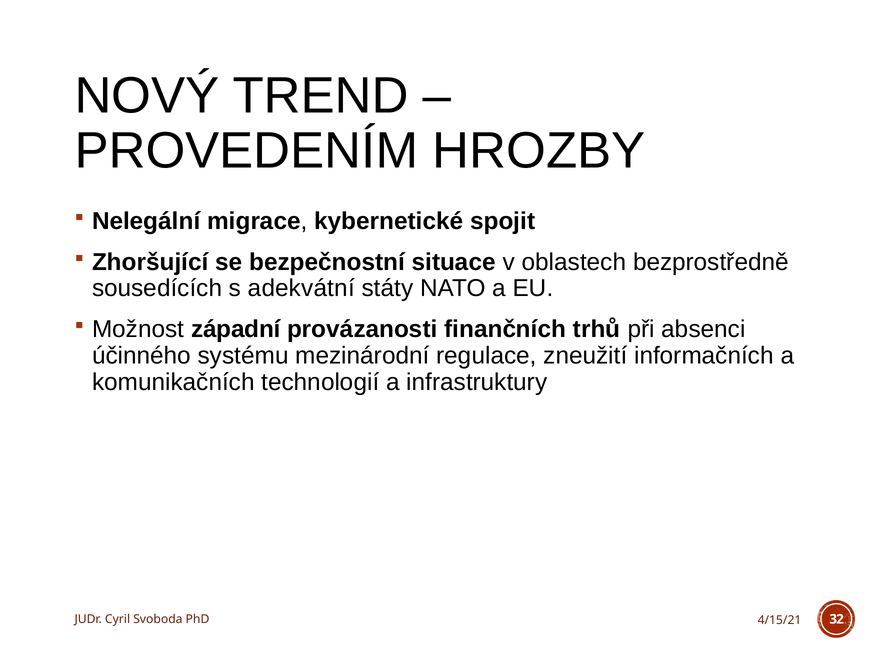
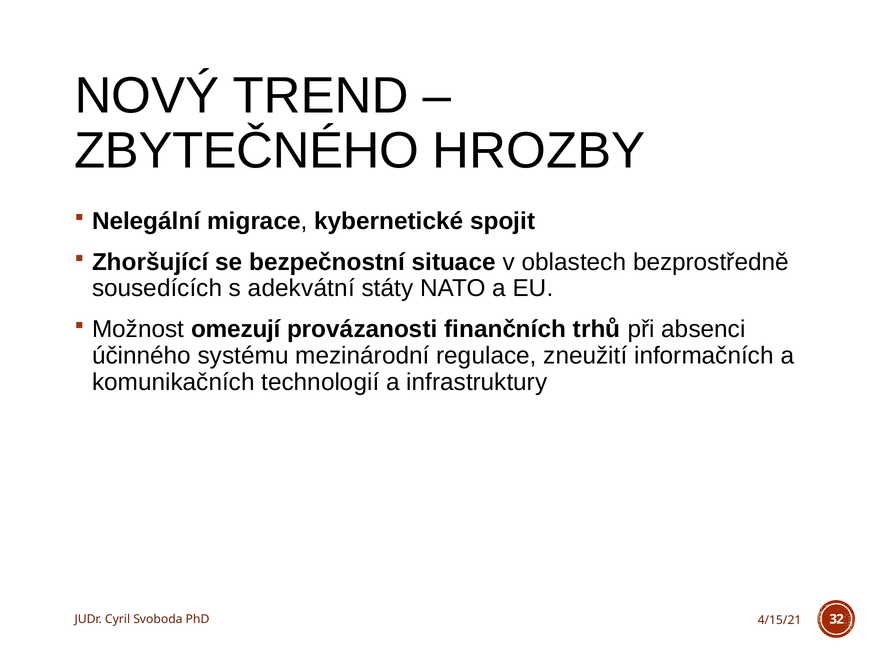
PROVEDENÍM: PROVEDENÍM -> ZBYTEČNÉHO (247, 151)
západní: západní -> omezují (236, 329)
